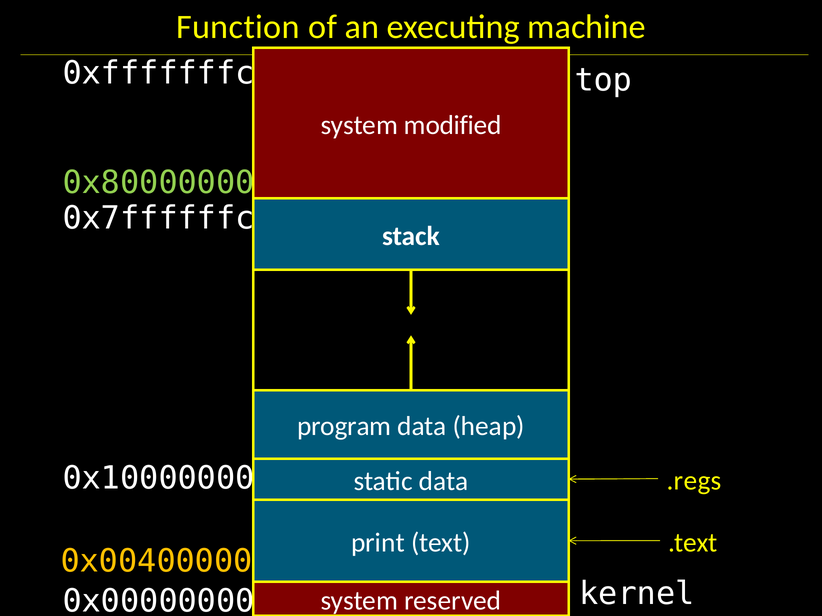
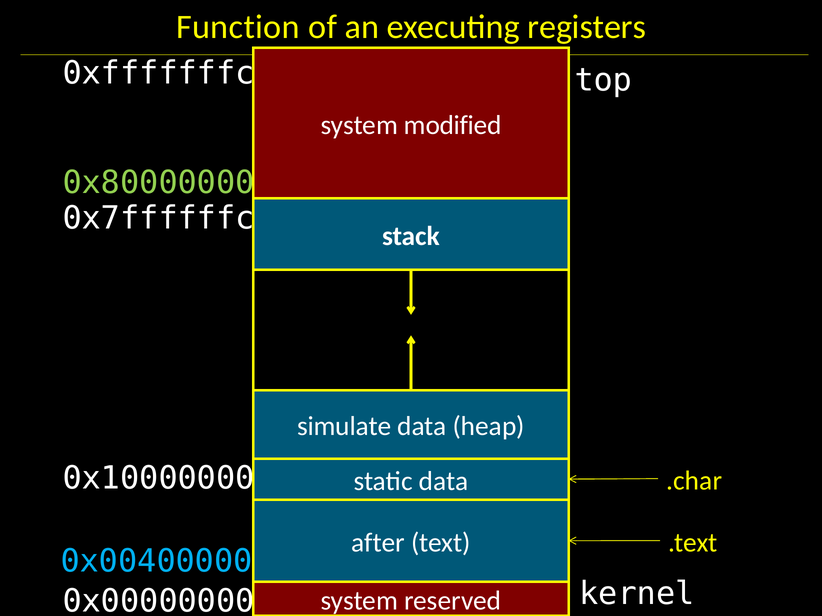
machine: machine -> registers (587, 27)
program: program -> simulate (344, 427)
.regs: .regs -> .char (694, 481)
print: print -> after (378, 543)
0x00400000 colour: yellow -> light blue (157, 562)
